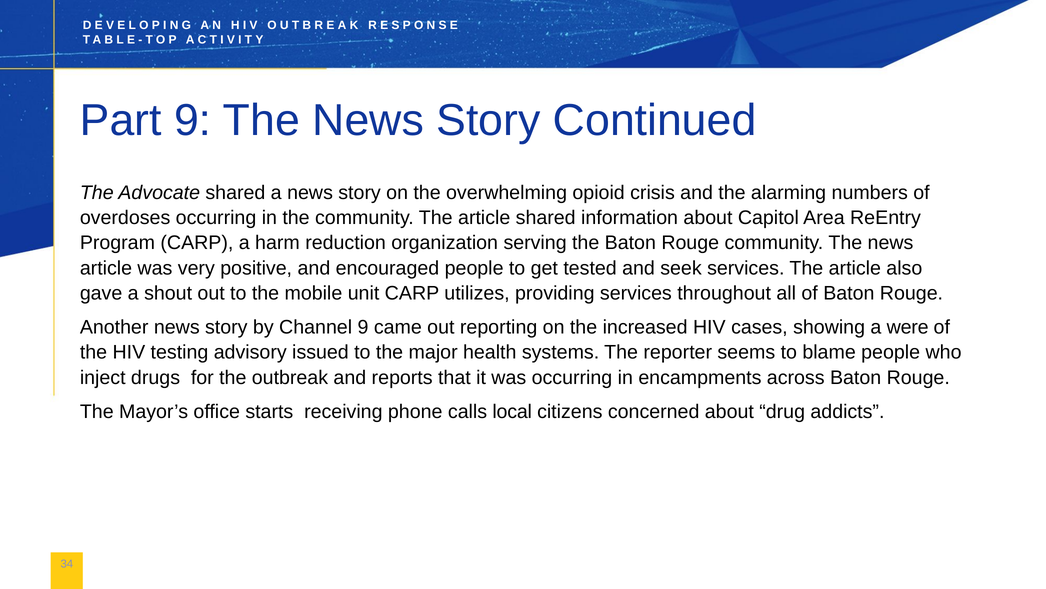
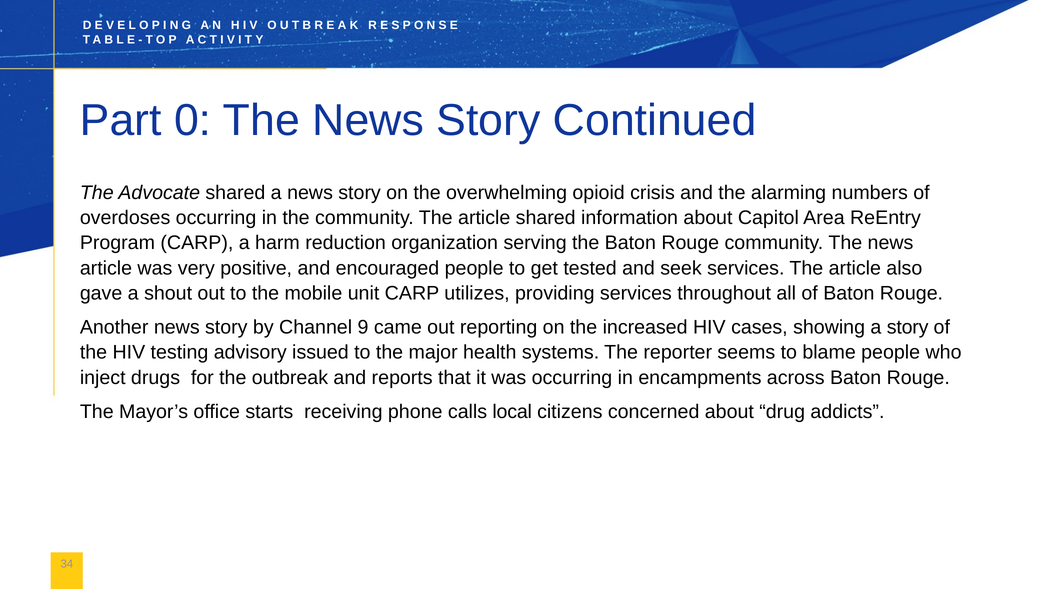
Part 9: 9 -> 0 (193, 120)
a were: were -> story (908, 327)
